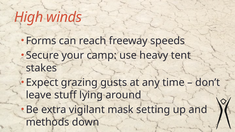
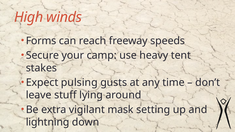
grazing: grazing -> pulsing (79, 83)
methods: methods -> lightning (48, 122)
